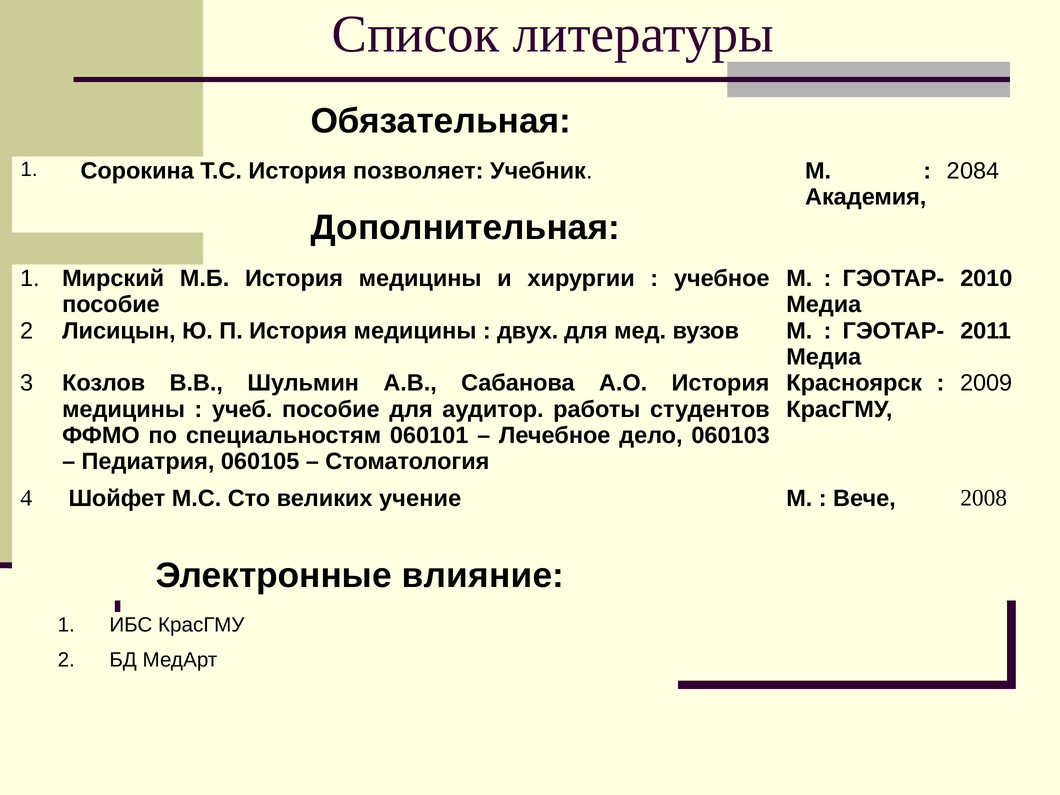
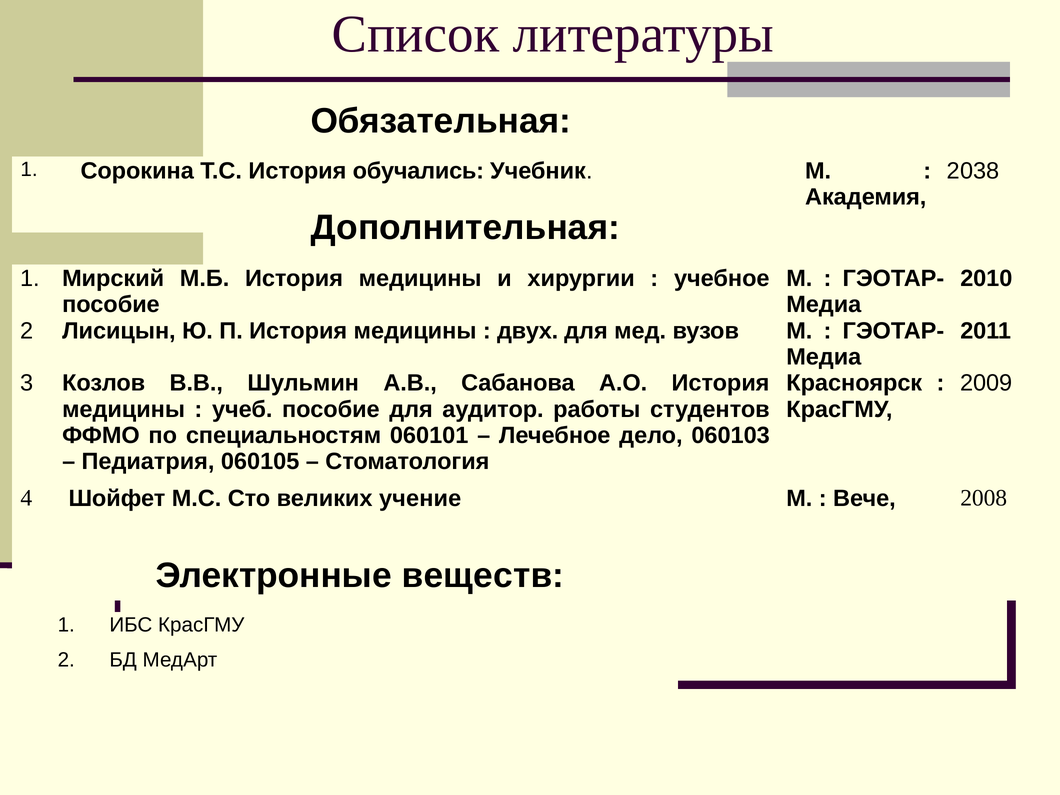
позволяет: позволяет -> обучались (418, 171)
2084: 2084 -> 2038 (973, 171)
влияние: влияние -> веществ (483, 575)
